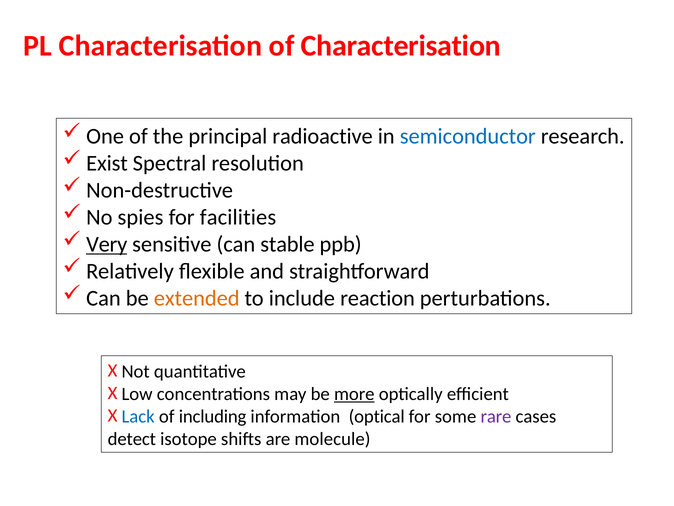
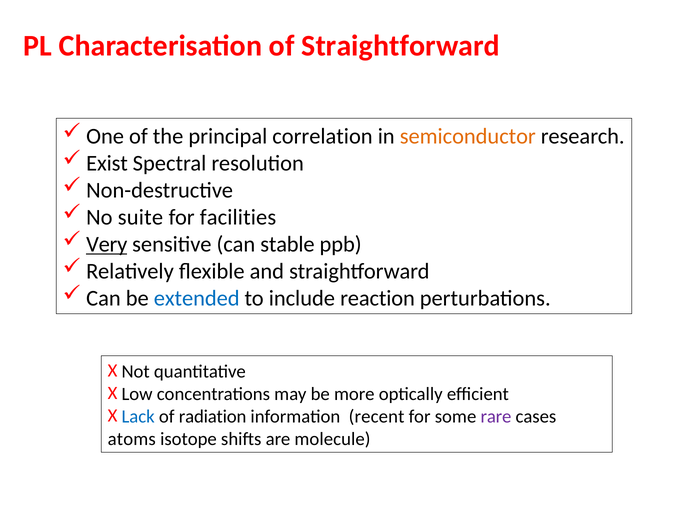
of Characterisation: Characterisation -> Straightforward (401, 46)
radioactive: radioactive -> correlation (323, 136)
semiconductor colour: blue -> orange (468, 136)
spies: spies -> suite (140, 217)
extended colour: orange -> blue (197, 298)
more underline: present -> none (354, 394)
including: including -> radiation (213, 416)
optical: optical -> recent (377, 416)
detect: detect -> atoms (132, 438)
